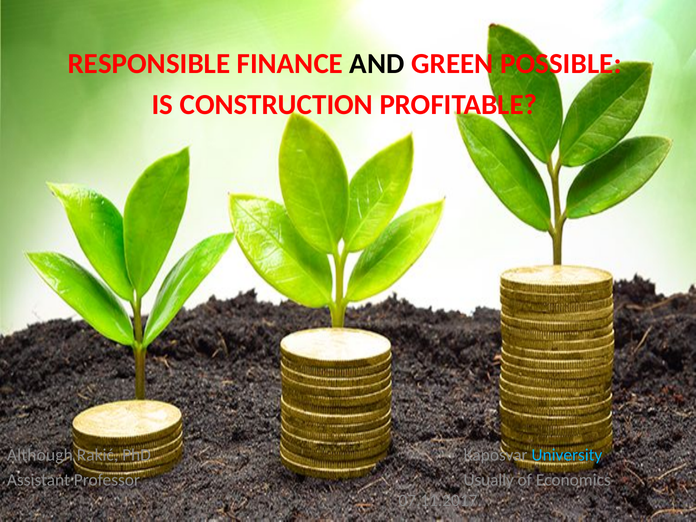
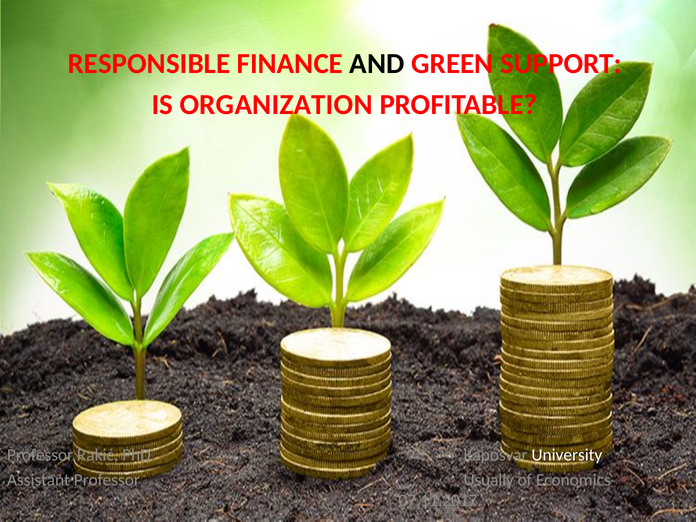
POSSIBLE: POSSIBLE -> SUPPORT (561, 64)
CONSTRUCTION: CONSTRUCTION -> ORGANIZATION (276, 105)
Although: Although -> Professor (40, 455)
University colour: light blue -> white (567, 455)
